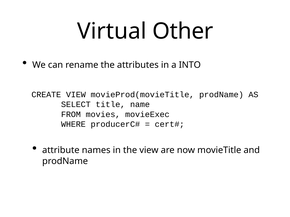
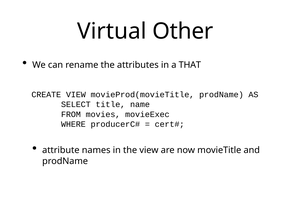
INTO: INTO -> THAT (190, 65)
